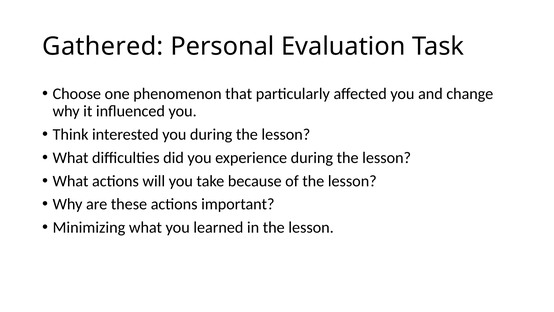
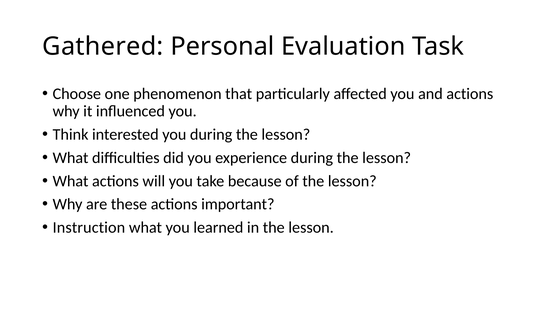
and change: change -> actions (470, 94)
Minimizing: Minimizing -> Instruction (89, 227)
